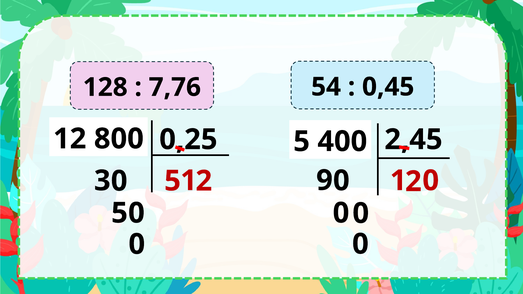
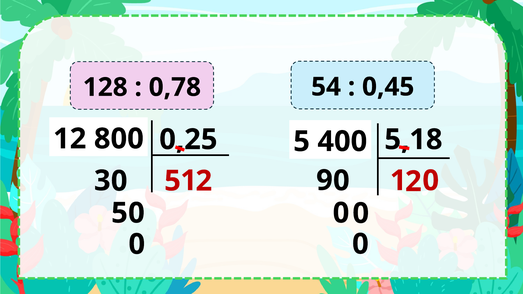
7,76: 7,76 -> 0,78 (175, 87)
2,45: 2,45 -> 5,18 (413, 140)
